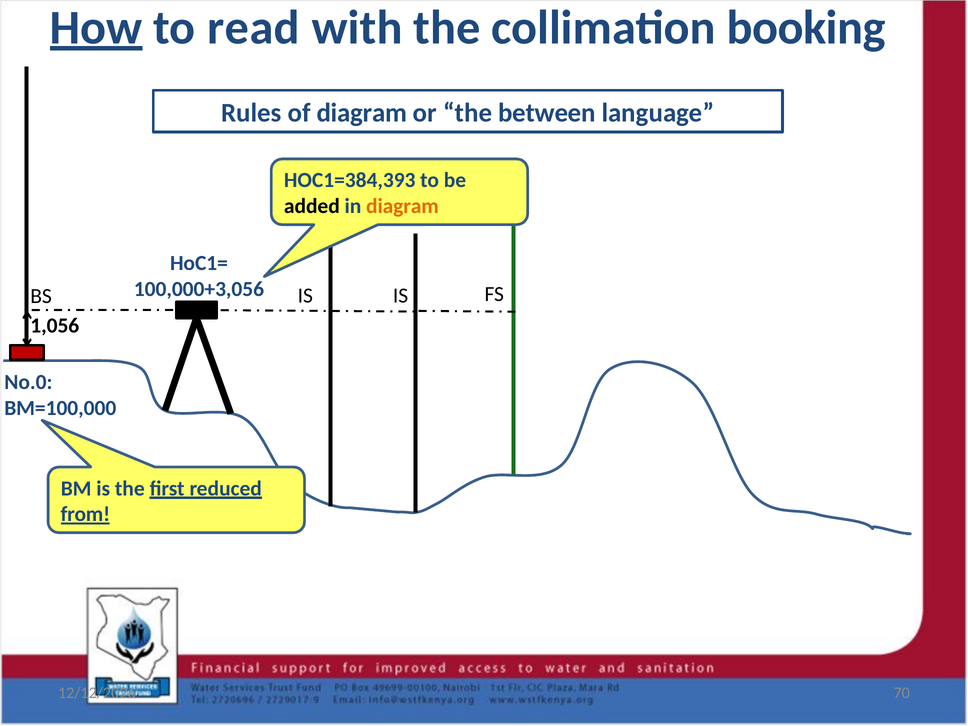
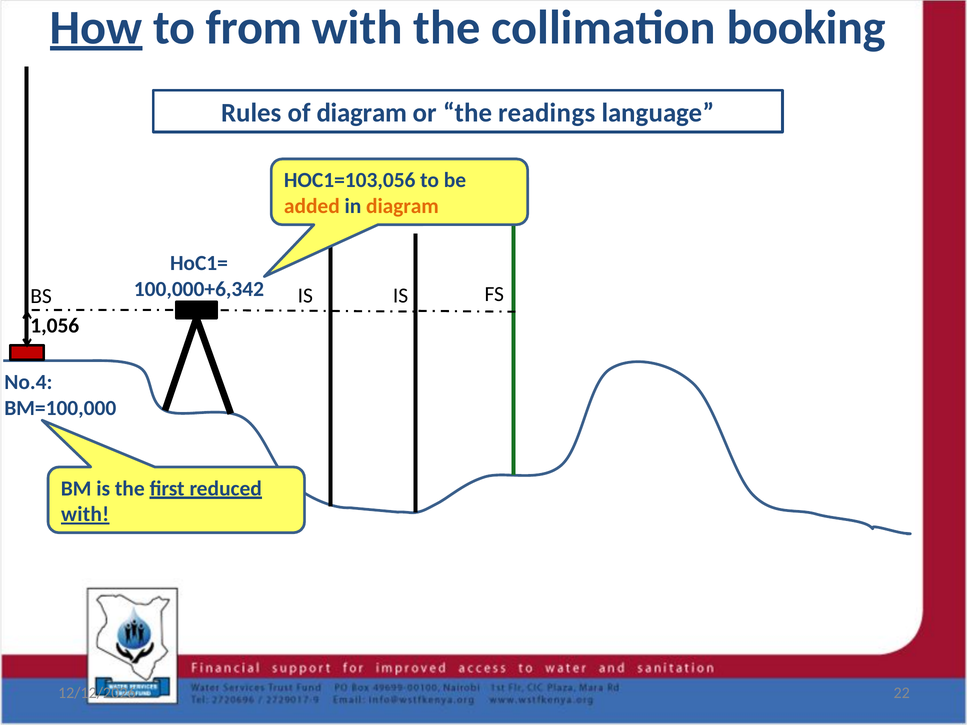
read: read -> from (254, 28)
between: between -> readings (547, 113)
HOC1=384,393: HOC1=384,393 -> HOC1=103,056 (350, 180)
added colour: black -> orange (312, 206)
100,000+3,056: 100,000+3,056 -> 100,000+6,342 (199, 289)
No.0: No.0 -> No.4 (28, 382)
from: from -> with (85, 514)
70: 70 -> 22 (902, 693)
